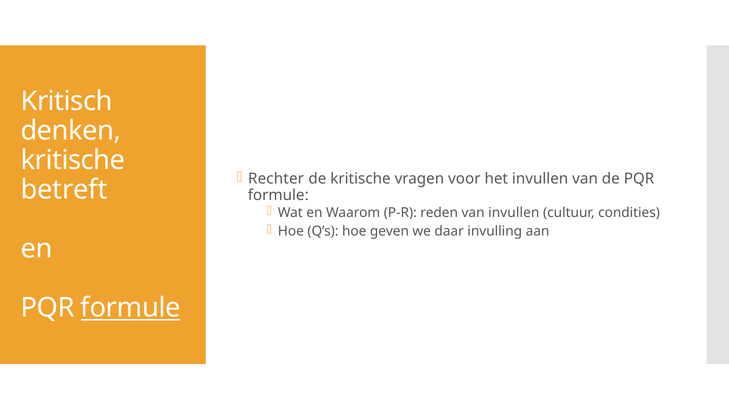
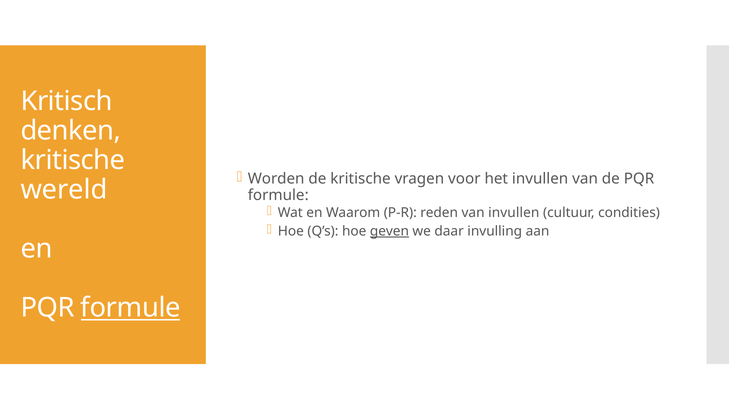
Rechter: Rechter -> Worden (276, 179)
betreft: betreft -> wereld (64, 190)
geven underline: none -> present (389, 231)
